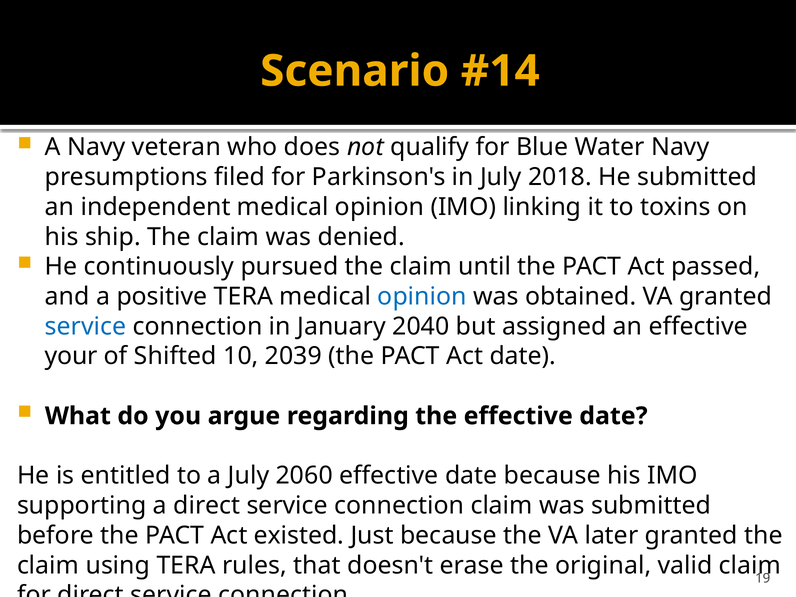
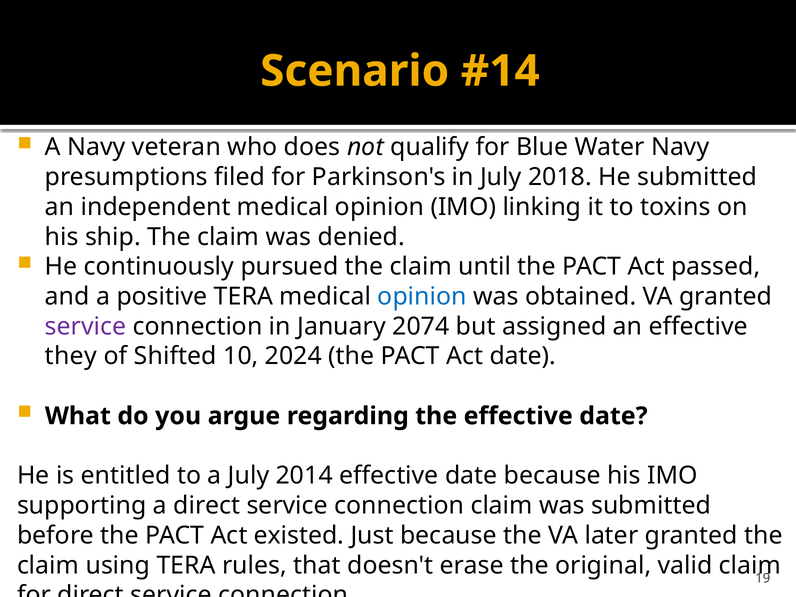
service colour: blue -> purple (86, 326)
2040: 2040 -> 2074 (421, 326)
your: your -> they (71, 356)
2039: 2039 -> 2024 (293, 356)
2060: 2060 -> 2014 (304, 476)
